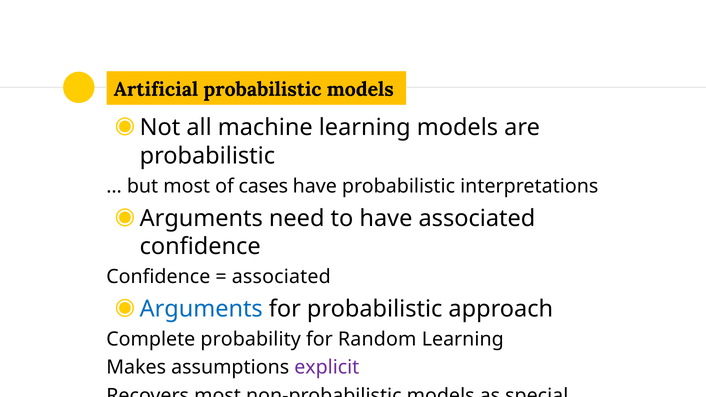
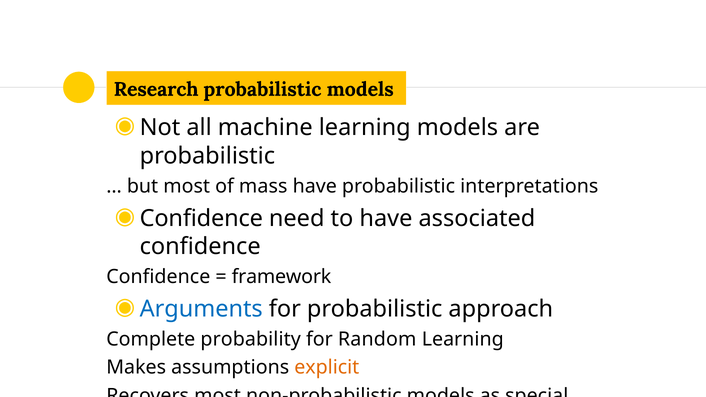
Artificial: Artificial -> Research (156, 89)
of cases: cases -> mass (263, 186)
Arguments: Arguments -> Confidence (201, 218)
associated: associated -> framework (281, 277)
explicit colour: purple -> orange (327, 367)
